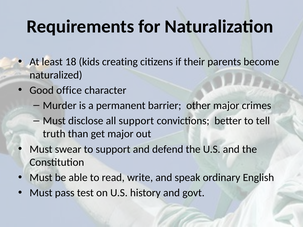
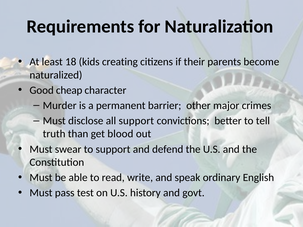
office: office -> cheap (69, 90)
get major: major -> blood (120, 134)
